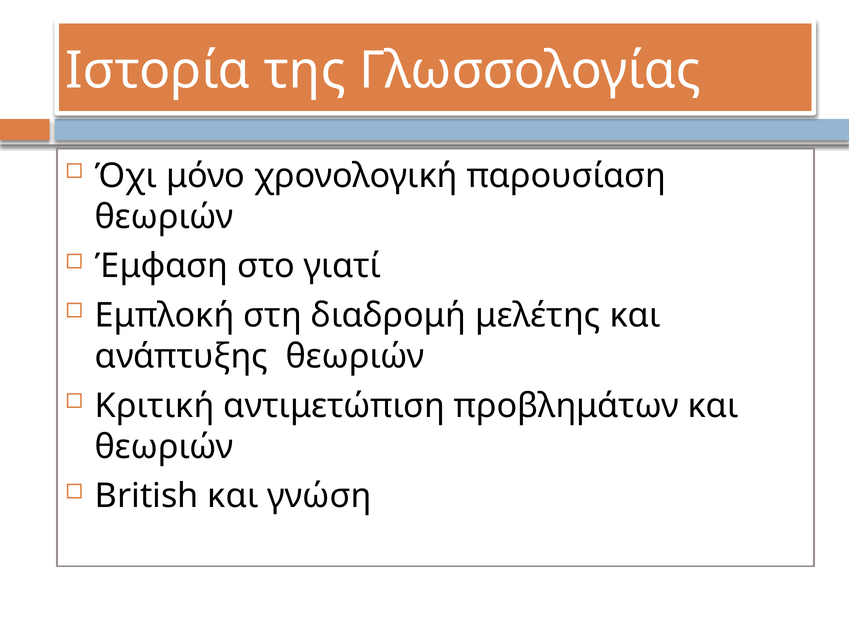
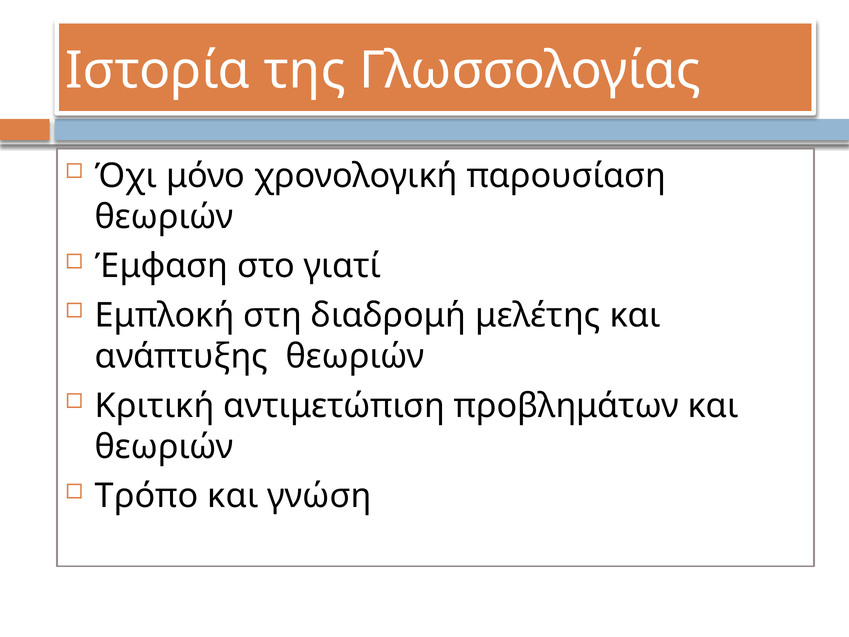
British: British -> Τρόπο (147, 496)
